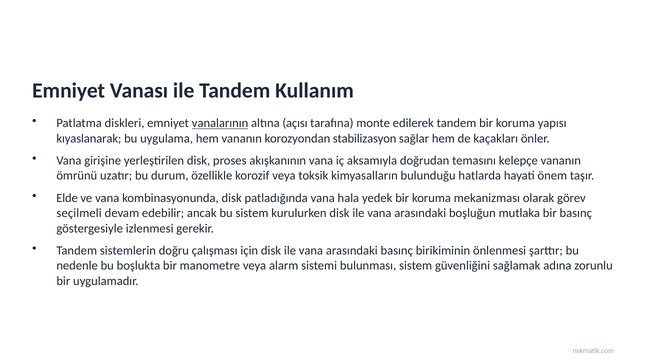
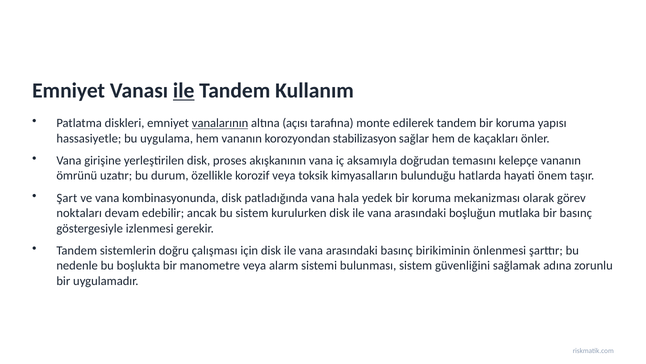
ile underline: none -> present (184, 91)
kıyaslanarak: kıyaslanarak -> hassasiyetle (89, 138)
Elde: Elde -> Şart (67, 198)
seçilmeli: seçilmeli -> noktaları (79, 213)
